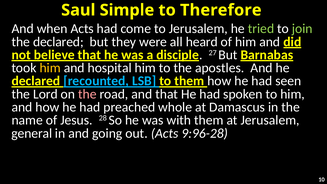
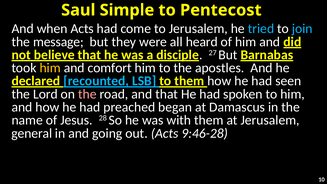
Therefore: Therefore -> Pentecost (221, 10)
tried colour: light green -> light blue (261, 29)
join colour: light green -> light blue (302, 29)
the declared: declared -> message (58, 42)
hospital: hospital -> comfort (110, 68)
whole: whole -> began (175, 107)
9:96-28: 9:96-28 -> 9:46-28 (205, 133)
